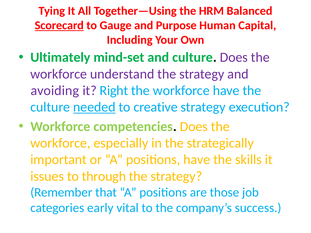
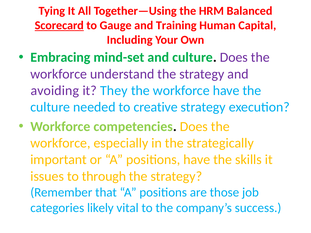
Purpose: Purpose -> Training (176, 25)
Ultimately: Ultimately -> Embracing (60, 57)
Right: Right -> They (114, 91)
needed underline: present -> none (94, 107)
early: early -> likely (100, 208)
